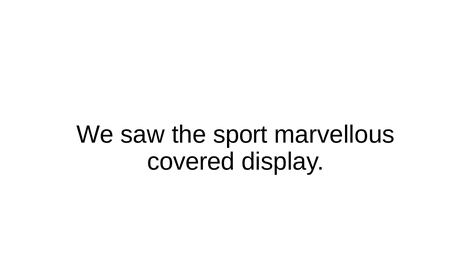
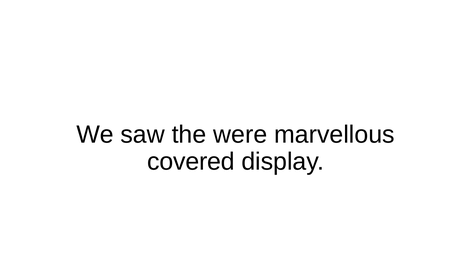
sport: sport -> were (240, 134)
